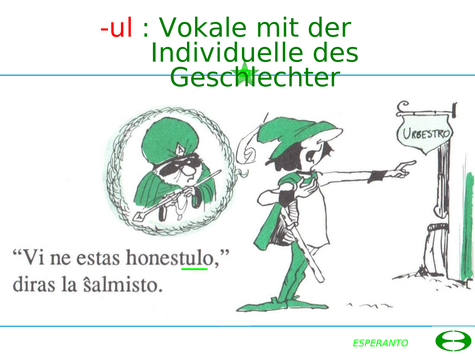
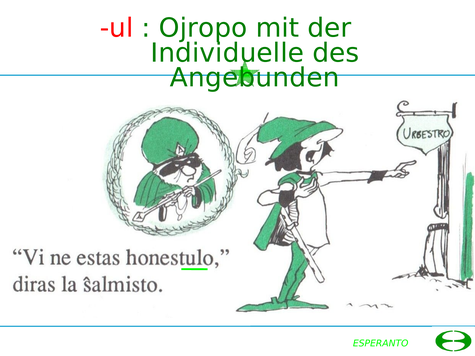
Vokale: Vokale -> Ojropo (203, 28)
Geschlechter: Geschlechter -> Angebunden (255, 78)
